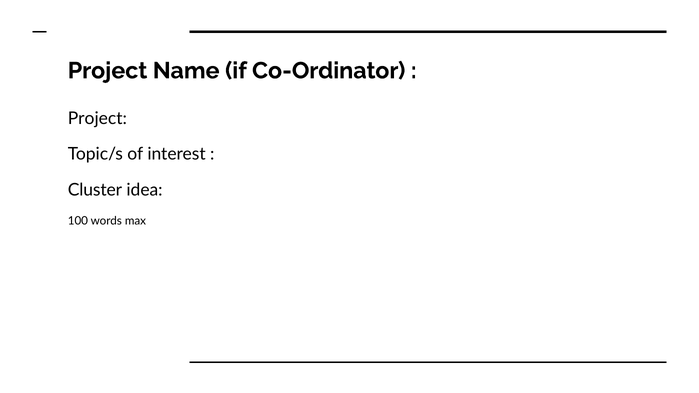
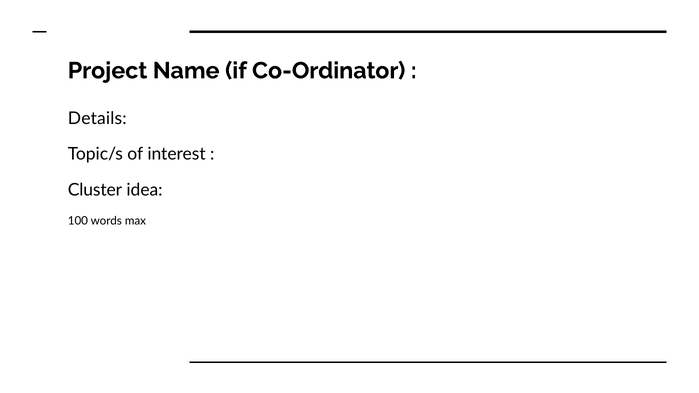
Project: Project -> Details (97, 119)
